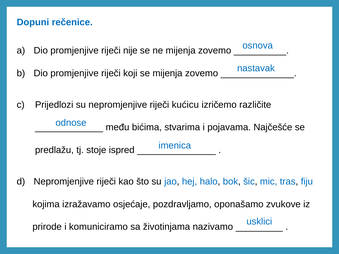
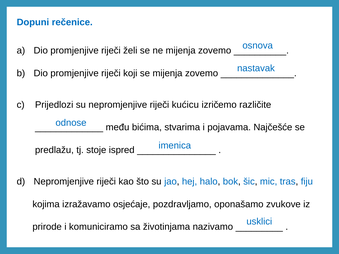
nije: nije -> želi (130, 51)
